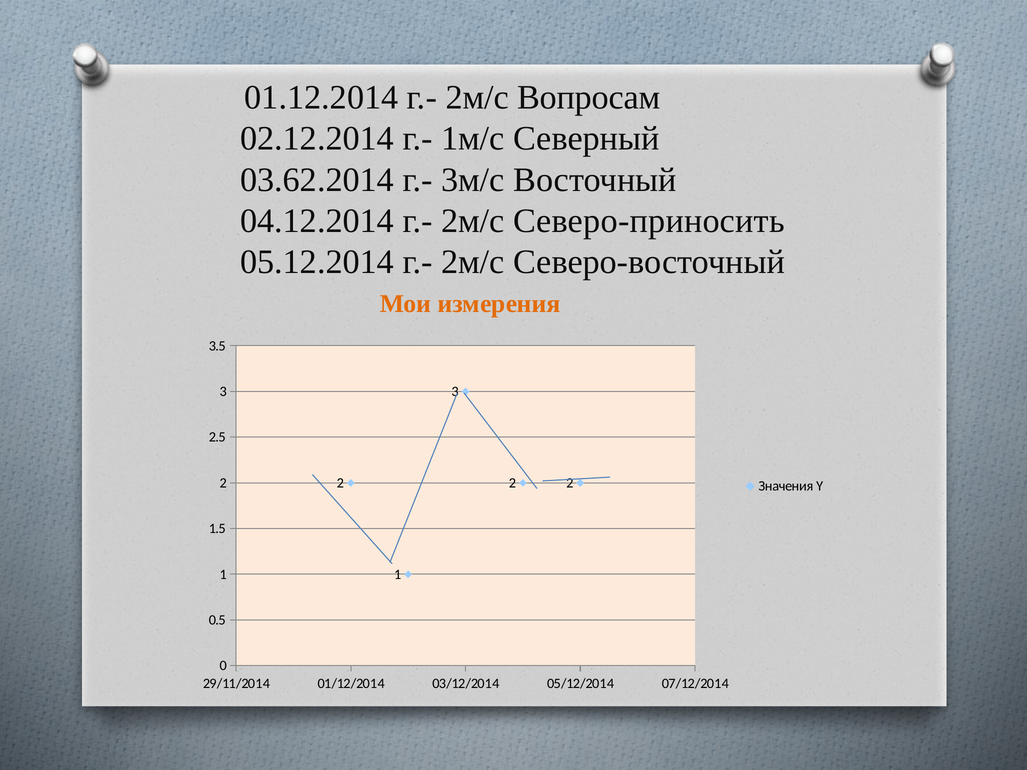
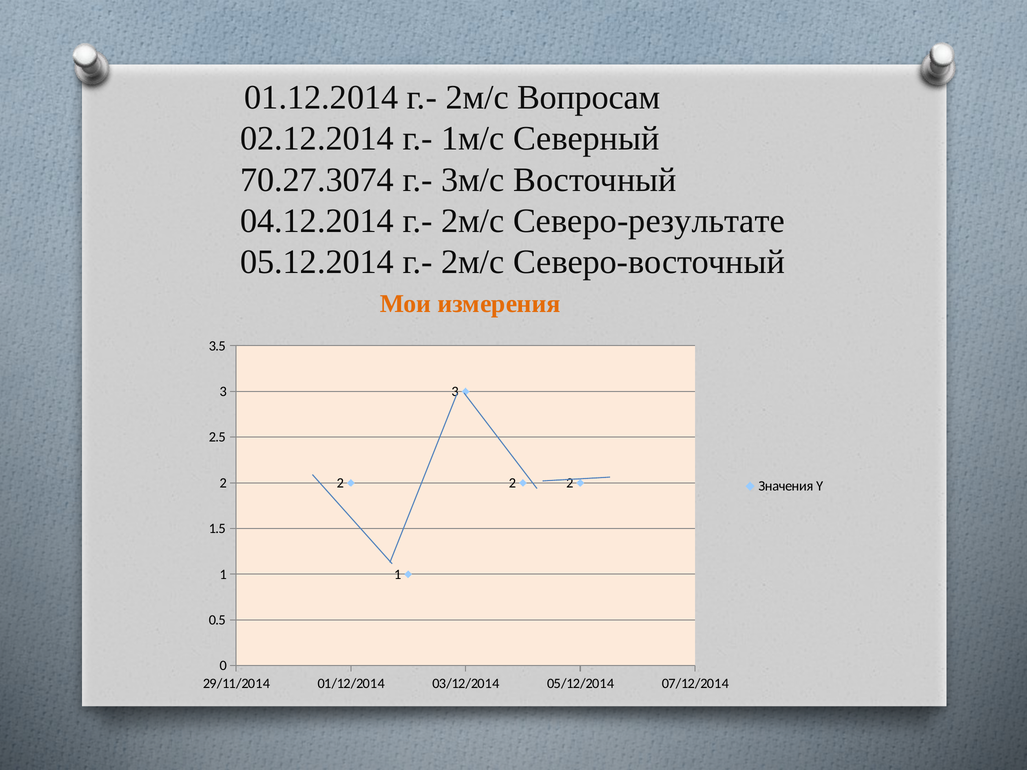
03.62.2014: 03.62.2014 -> 70.27.3074 (317, 180)
Северо-приносить: Северо-приносить -> Северо-результате (649, 221)
